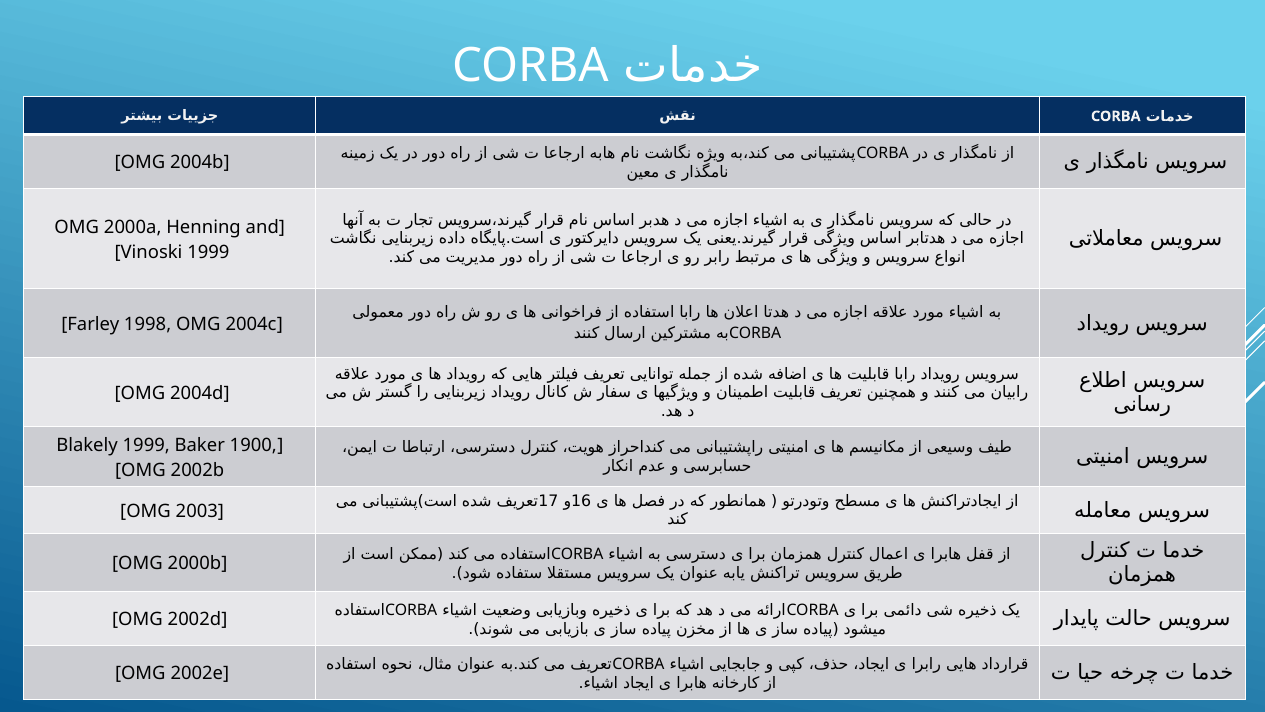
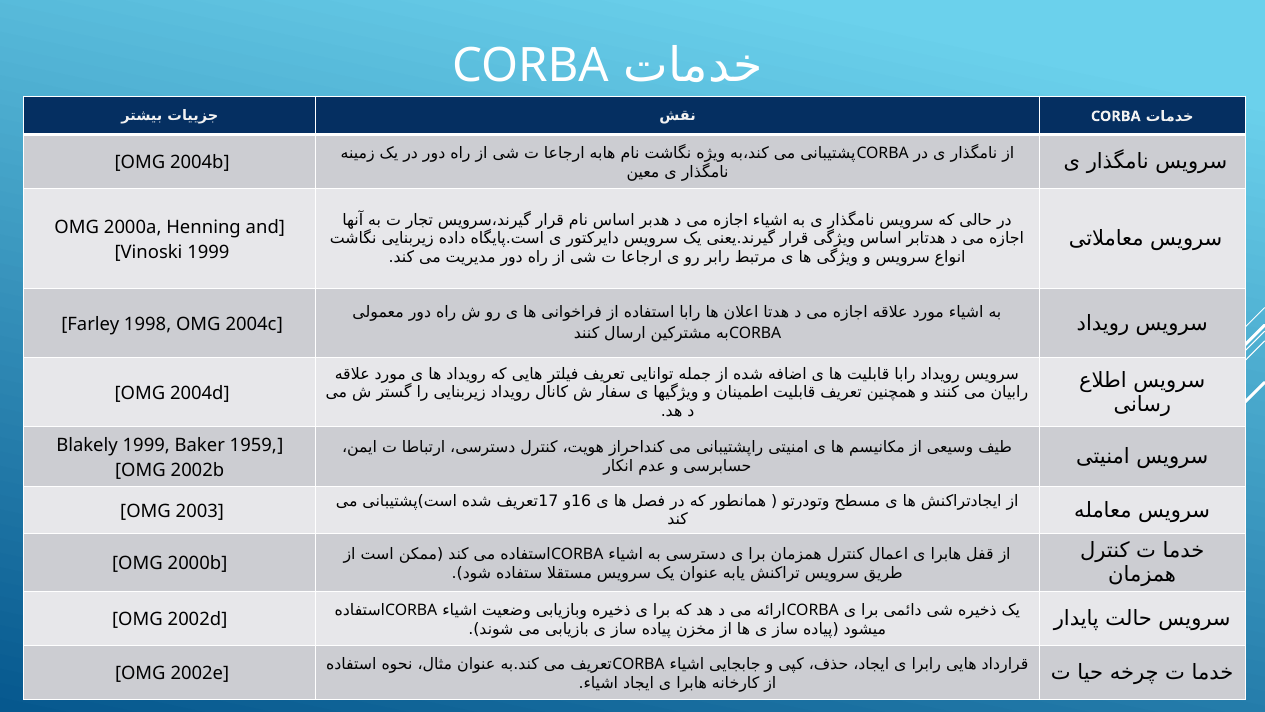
1900: 1900 -> 1959 (253, 445)
